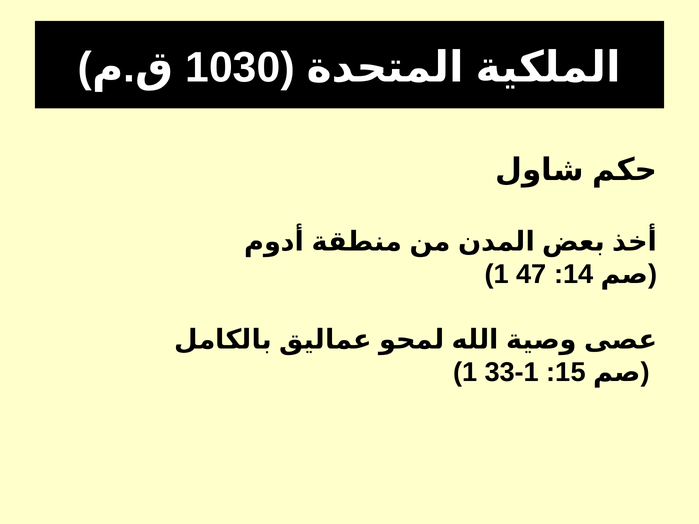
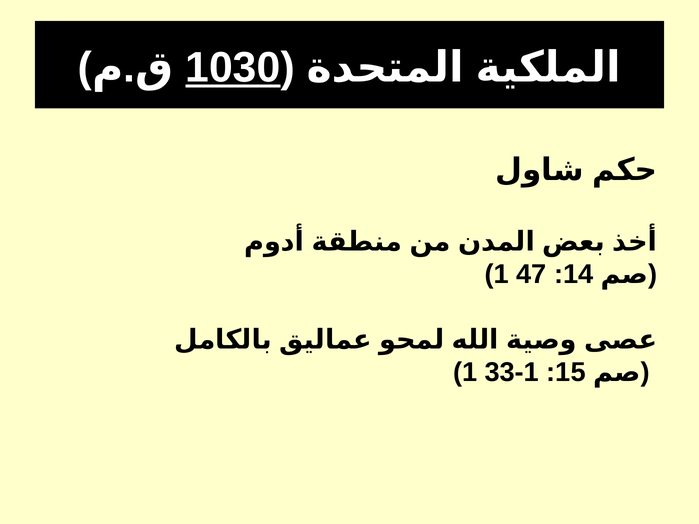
1030 underline: none -> present (233, 68)
